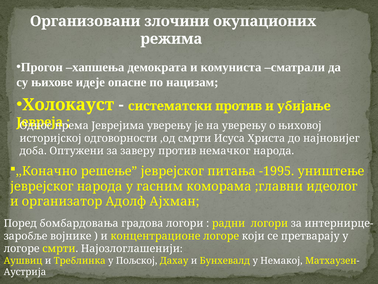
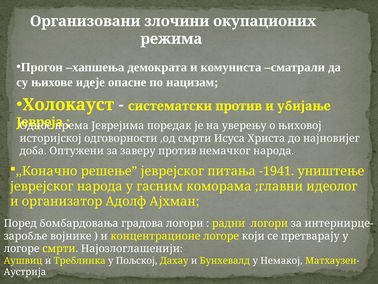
Јеврејима уверењу: уверењу -> поредак (169, 125)
-1995: -1995 -> -1941 (277, 171)
